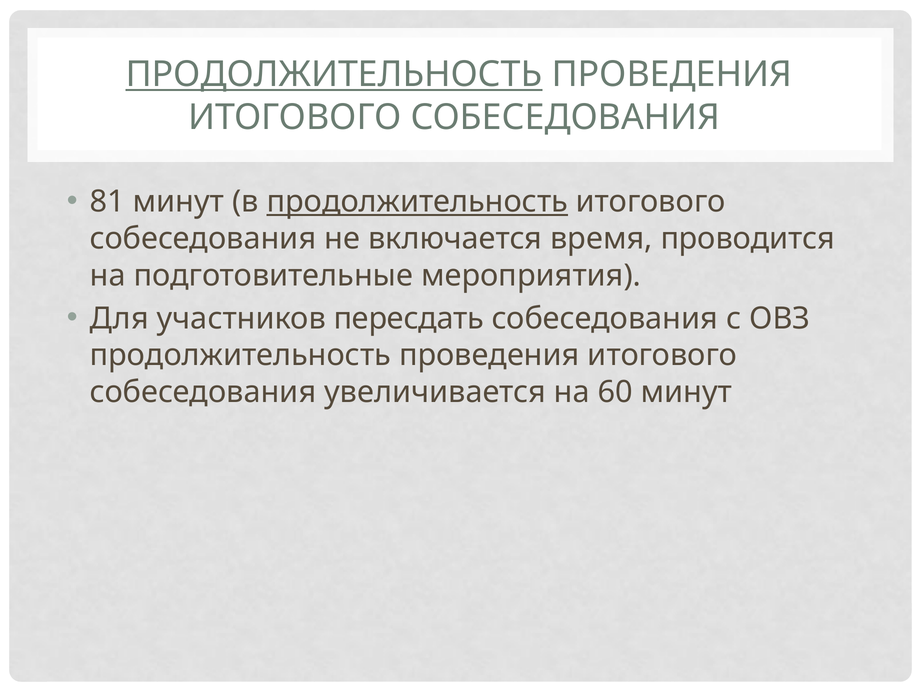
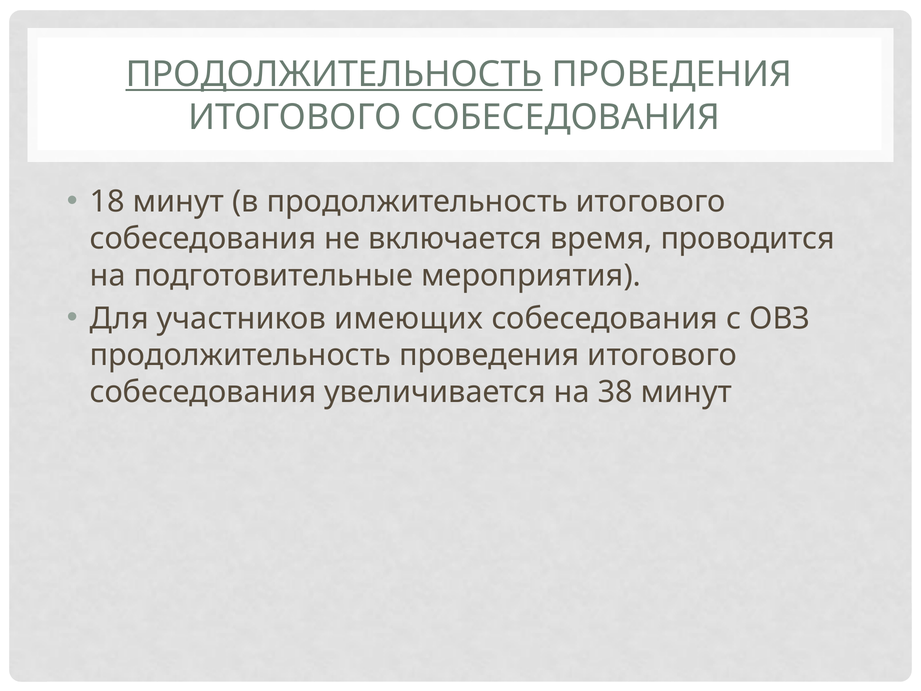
81: 81 -> 18 (107, 202)
продолжительность underline: present -> none (417, 202)
пересдать: пересдать -> имеющих (409, 318)
60: 60 -> 38 (615, 392)
